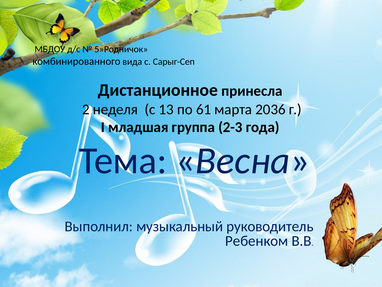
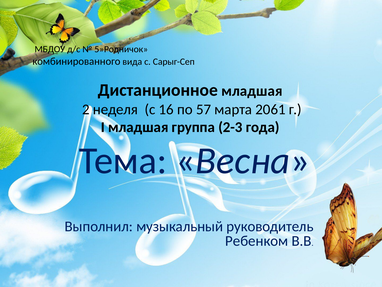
Дистанционное принесла: принесла -> младшая (252, 91)
13: 13 -> 16 (166, 109)
61: 61 -> 57 (204, 109)
2036: 2036 -> 2061 (271, 109)
